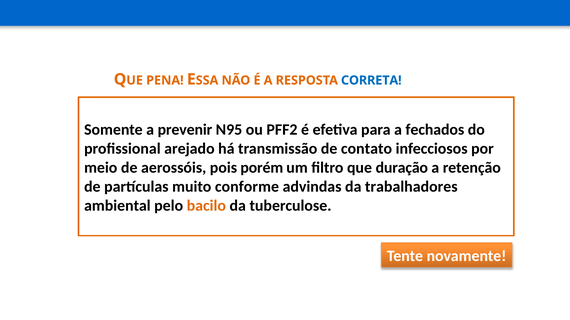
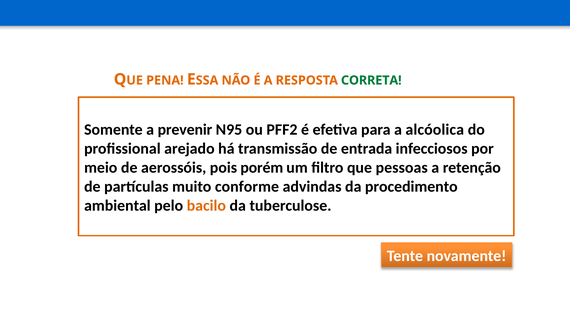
CORRETA colour: blue -> green (371, 81)
fechados: fechados -> alcóolica (435, 130)
contato: contato -> entrada (367, 149)
duração: duração -> pessoas (402, 168)
trabalhadores: trabalhadores -> procedimento (411, 187)
